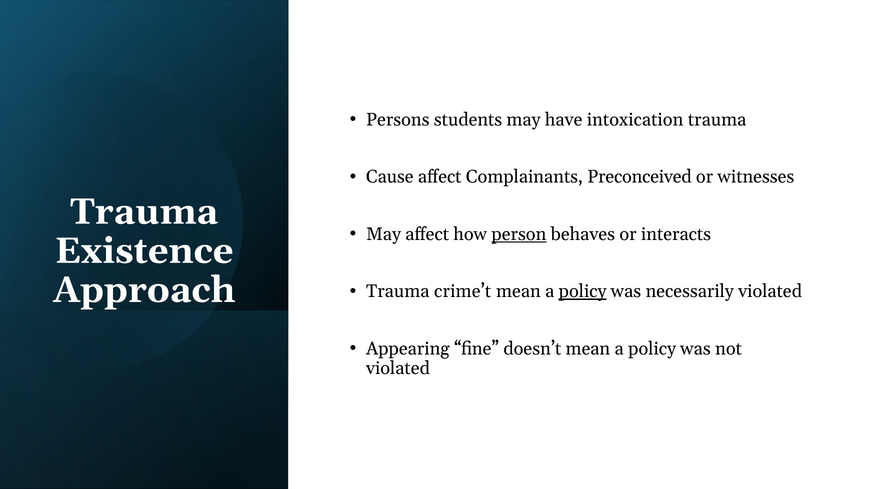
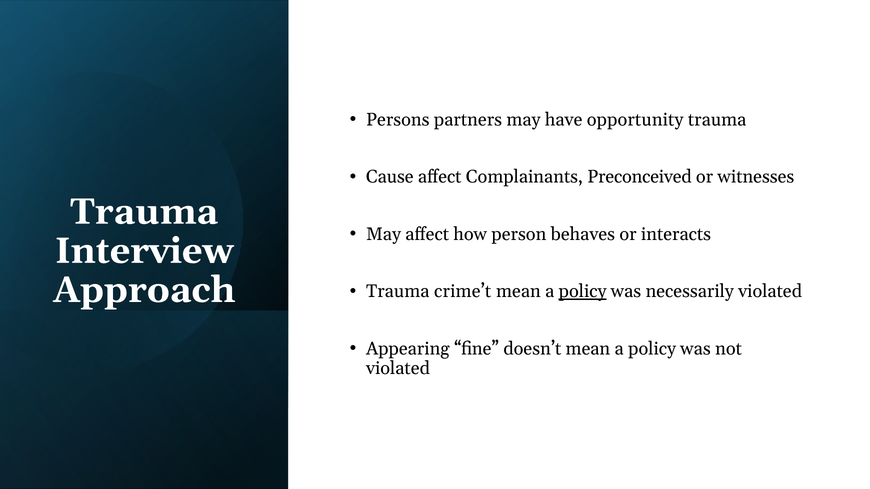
students: students -> partners (468, 120)
intoxication: intoxication -> opportunity (635, 120)
person underline: present -> none (519, 234)
Existence: Existence -> Interview (144, 251)
